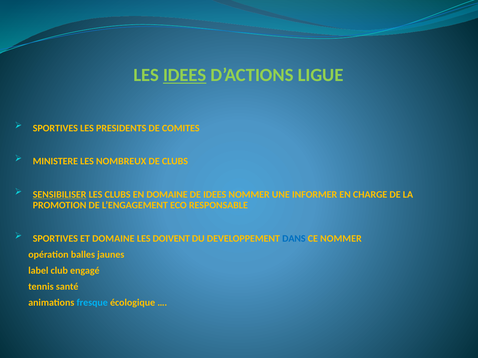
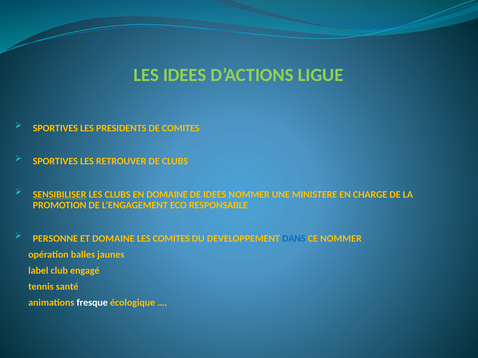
IDEES underline: present -> none (185, 75)
MINISTERE: MINISTERE -> SPORTIVES (55, 162)
NOMBREUX: NOMBREUX -> RETROUVER (121, 162)
INFORMER: INFORMER -> MINISTERE (315, 195)
SPORTIVES: SPORTIVES -> PERSONNE (55, 239)
LES DOIVENT: DOIVENT -> COMITES (171, 239)
fresque colour: light blue -> white (92, 303)
